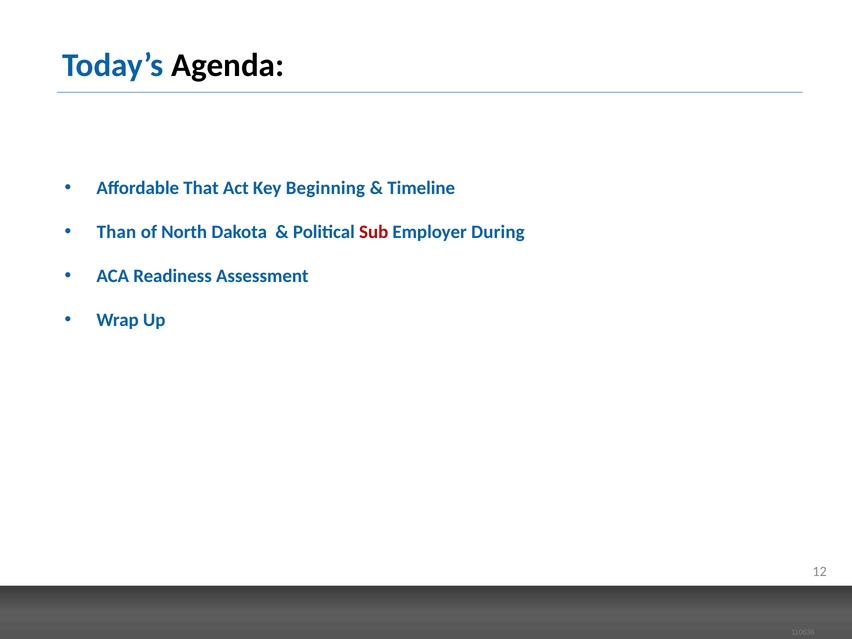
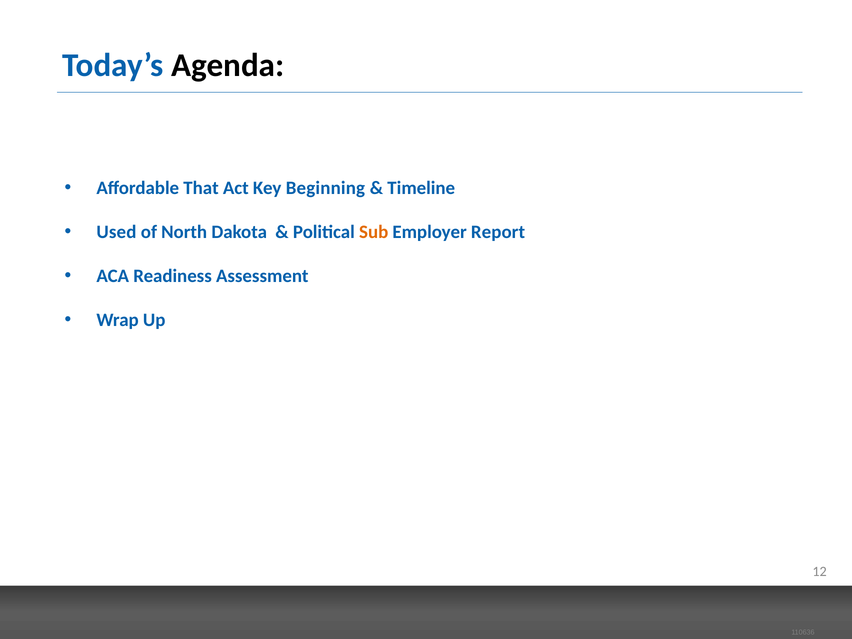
Than: Than -> Used (116, 232)
Sub colour: red -> orange (374, 232)
During: During -> Report (498, 232)
